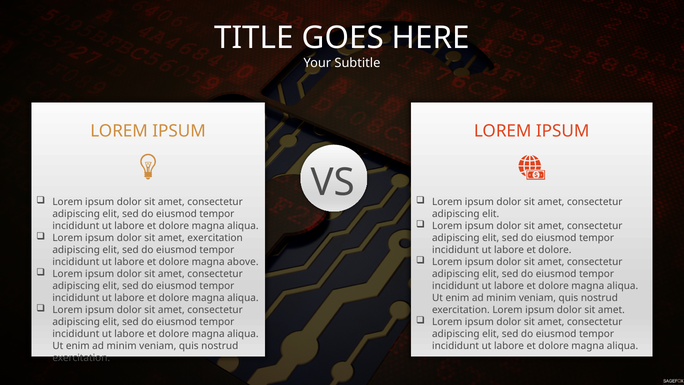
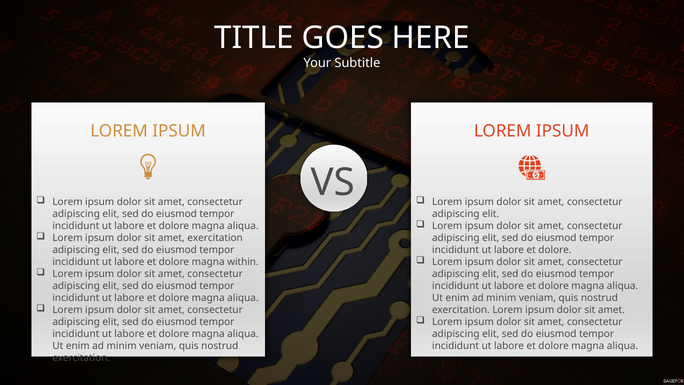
above: above -> within (243, 262)
